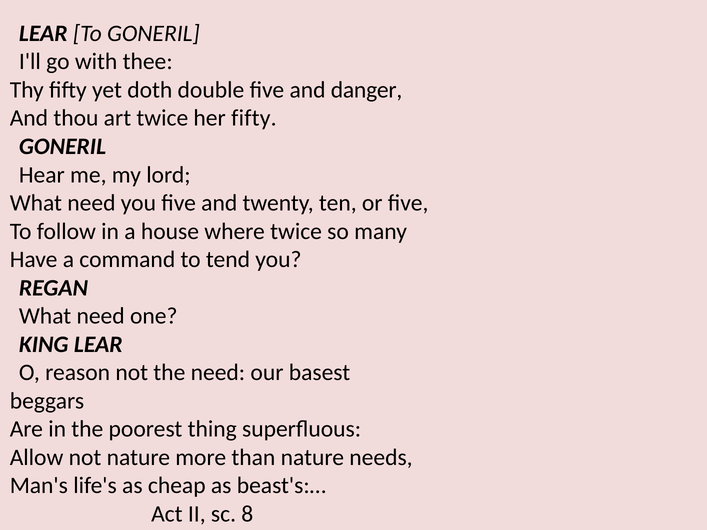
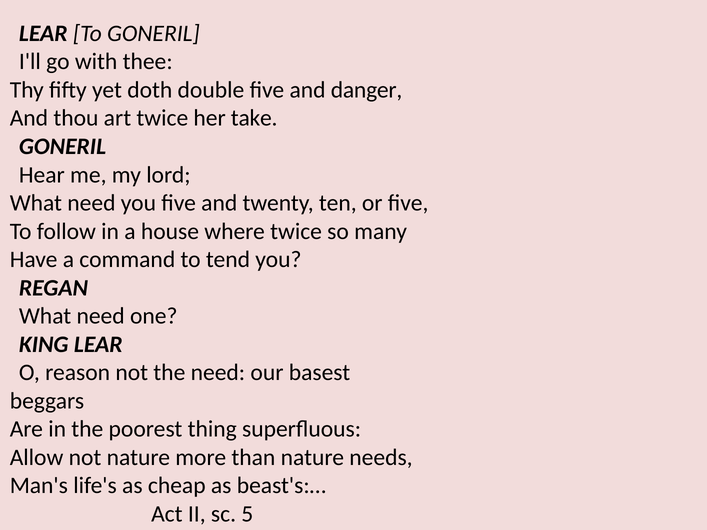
her fifty: fifty -> take (254, 118)
8: 8 -> 5 (247, 514)
